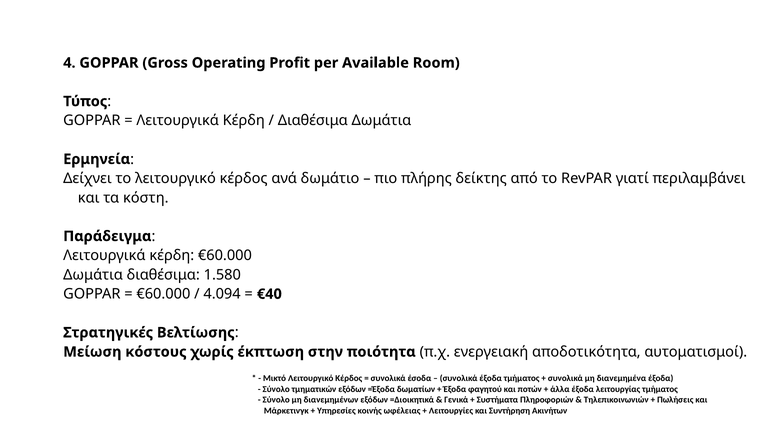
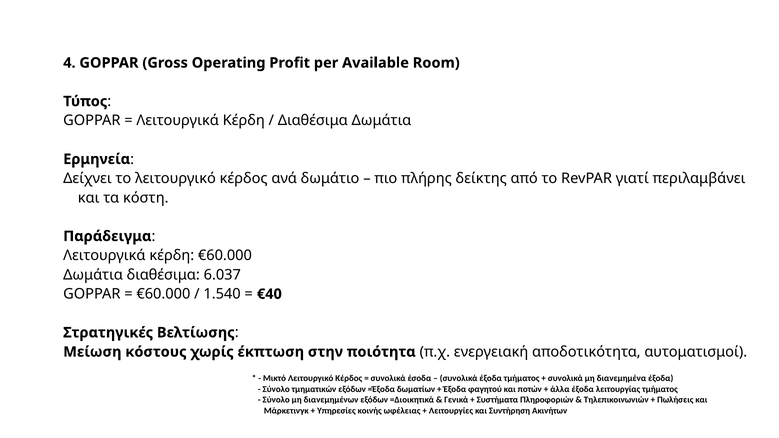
1.580: 1.580 -> 6.037 (222, 275)
4.094: 4.094 -> 1.540 (222, 294)
